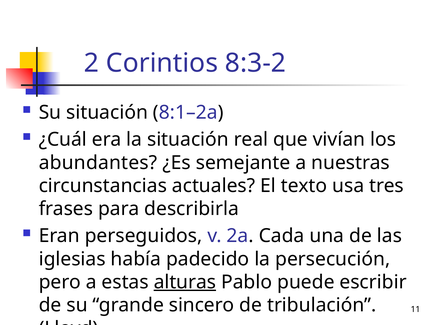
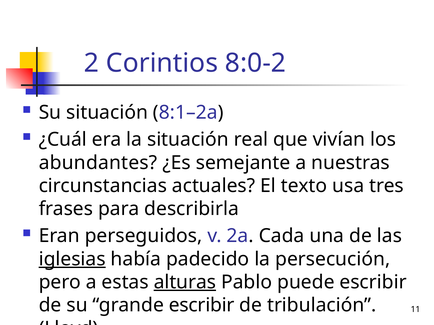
8:3-2: 8:3-2 -> 8:0-2 (256, 63)
iglesias underline: none -> present (72, 259)
grande sincero: sincero -> escribir (202, 306)
